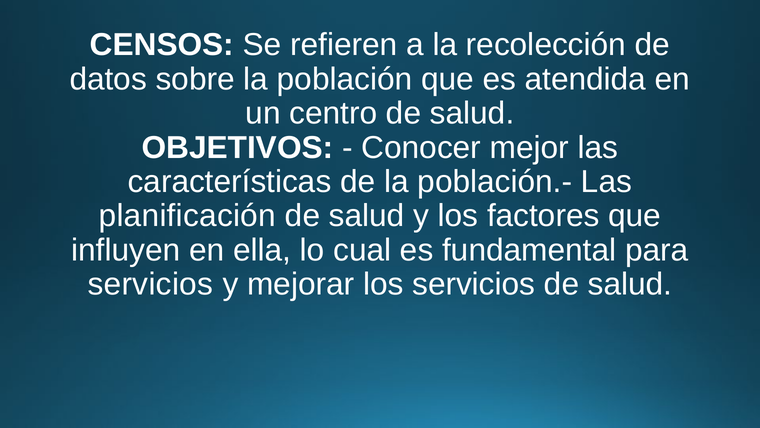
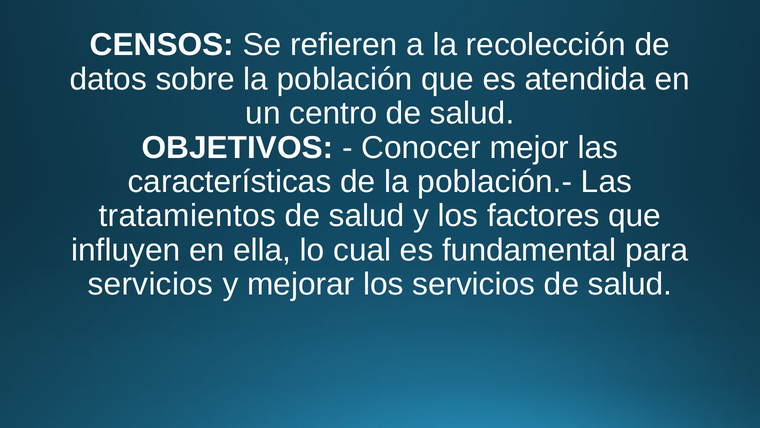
planificación: planificación -> tratamientos (187, 216)
